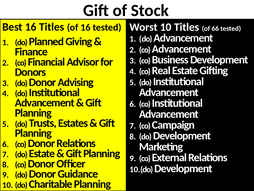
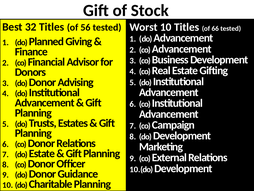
Best 16: 16 -> 32 (31, 27)
of 16: 16 -> 56 (85, 27)
